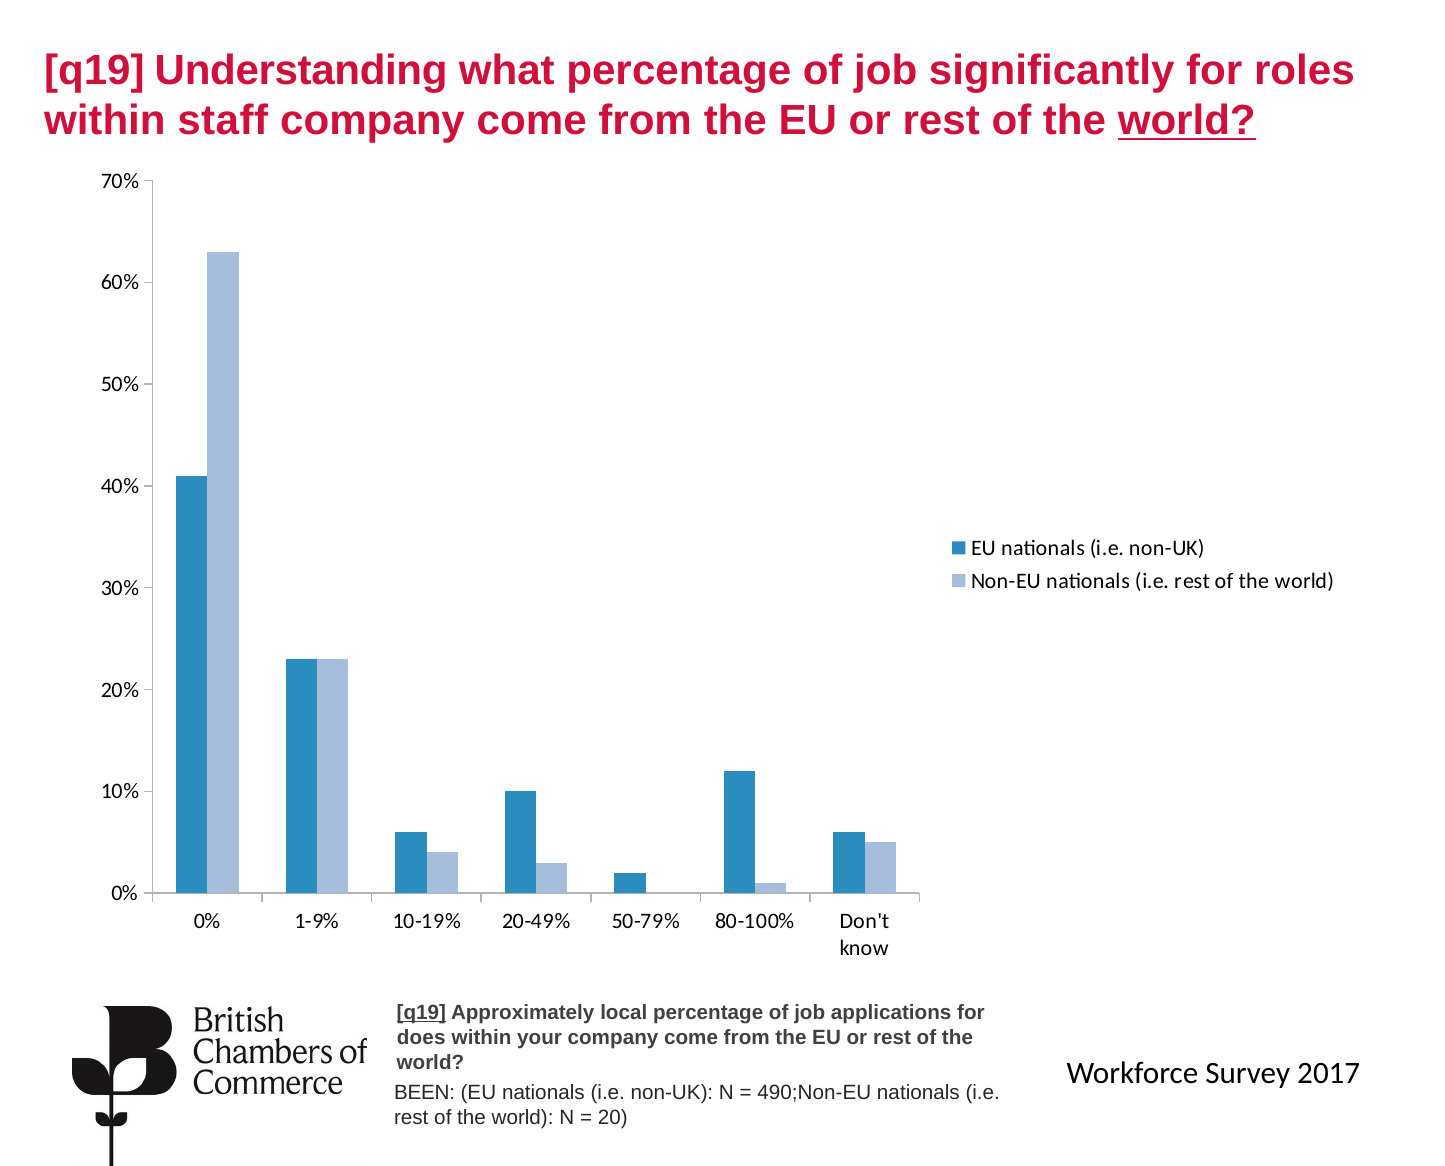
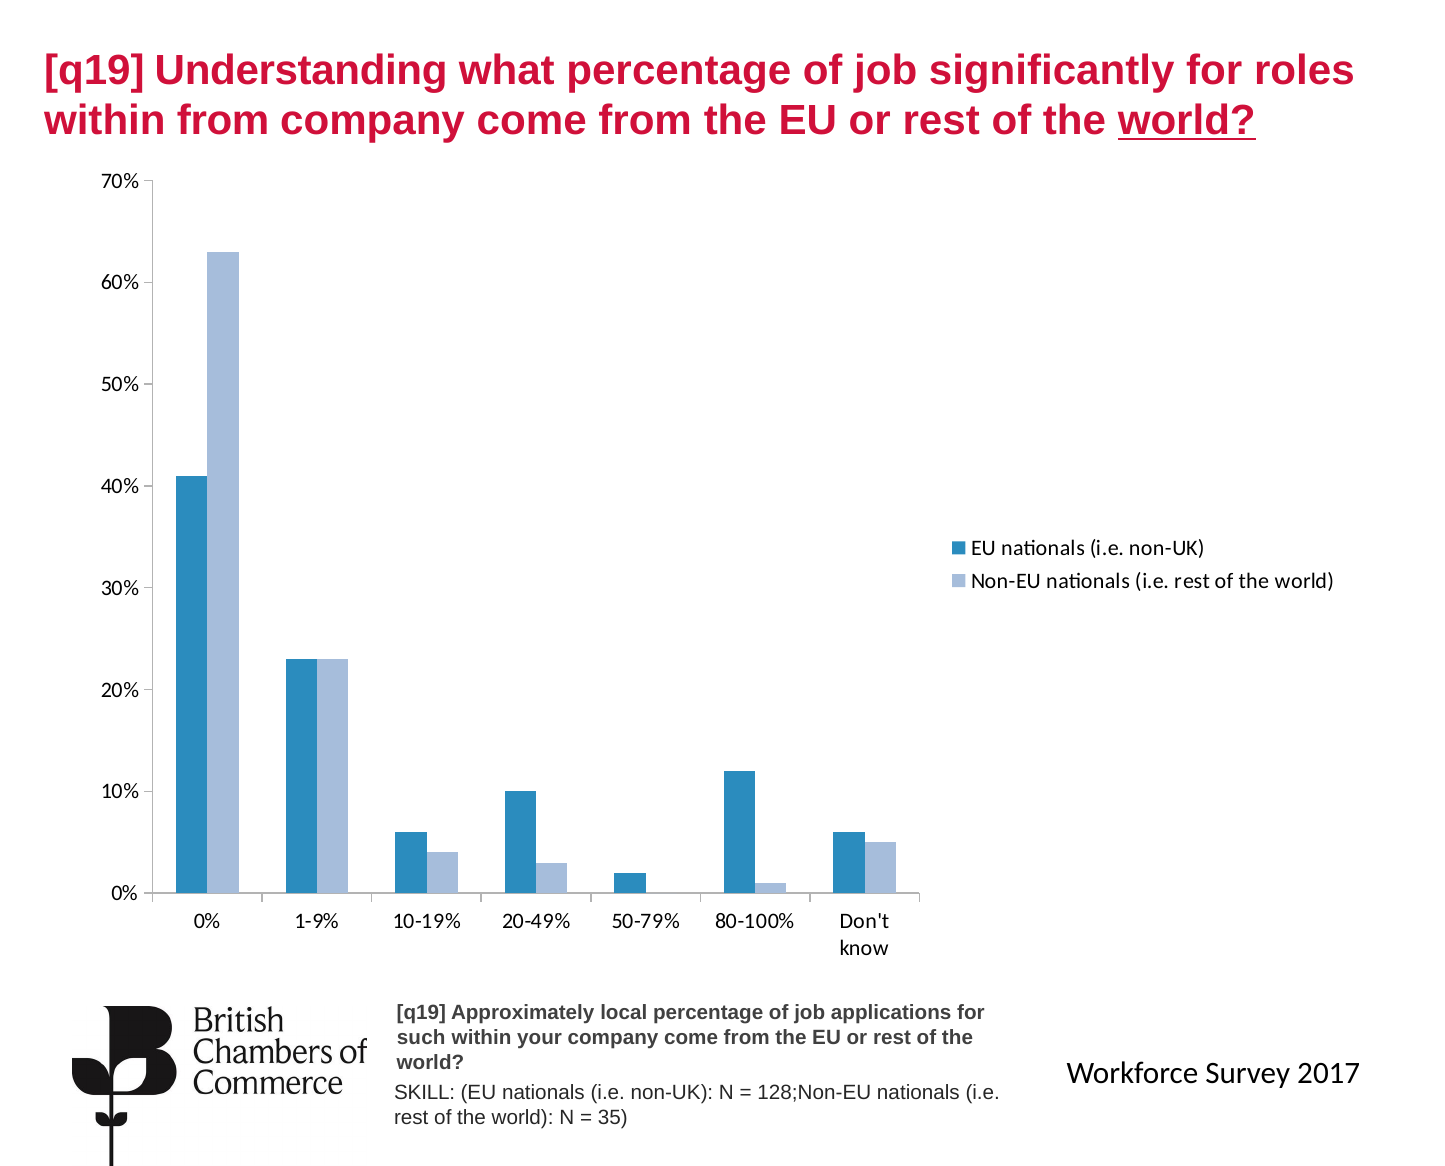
within staff: staff -> from (223, 121)
q19 underline: present -> none (421, 1013)
does: does -> such (421, 1038)
BEEN: BEEN -> SKILL (425, 1093)
490;Non-EU: 490;Non-EU -> 128;Non-EU (814, 1093)
20: 20 -> 35 (613, 1118)
